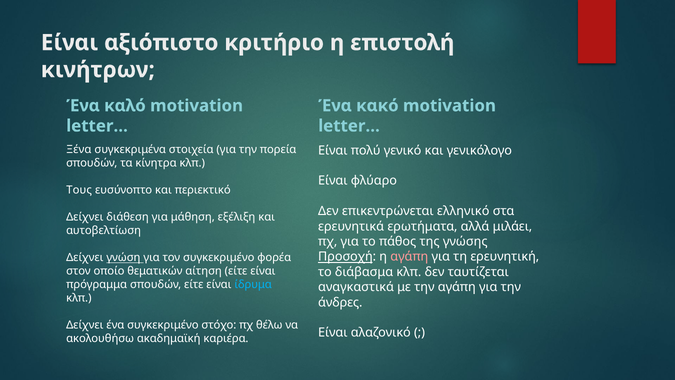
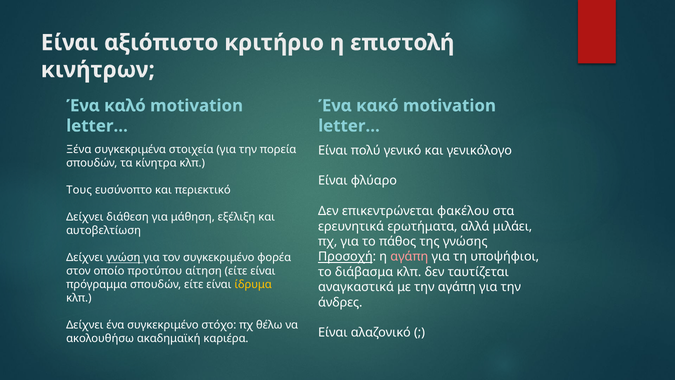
ελληνικό: ελληνικό -> φακέλου (463, 211)
ερευνητική: ερευνητική -> υποψήφιοι (505, 257)
θεματικών: θεματικών -> προτύπου (155, 271)
ίδρυμα colour: light blue -> yellow (253, 284)
